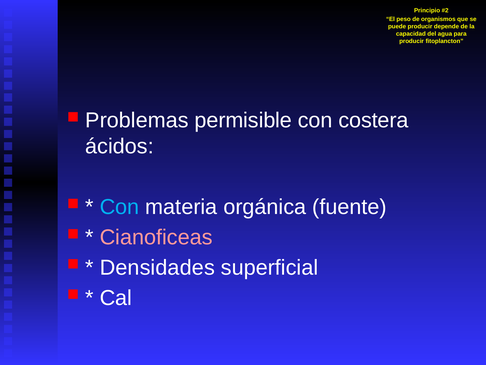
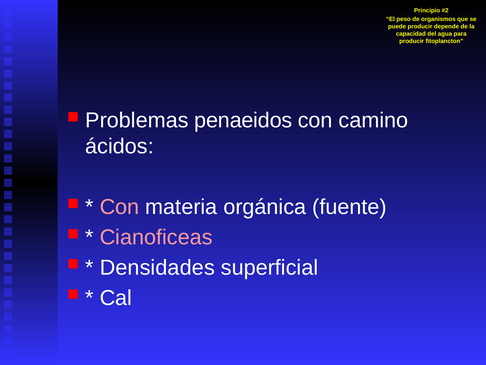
permisible: permisible -> penaeidos (243, 120)
costera: costera -> camino (373, 120)
Con colour: light blue -> pink (119, 207)
